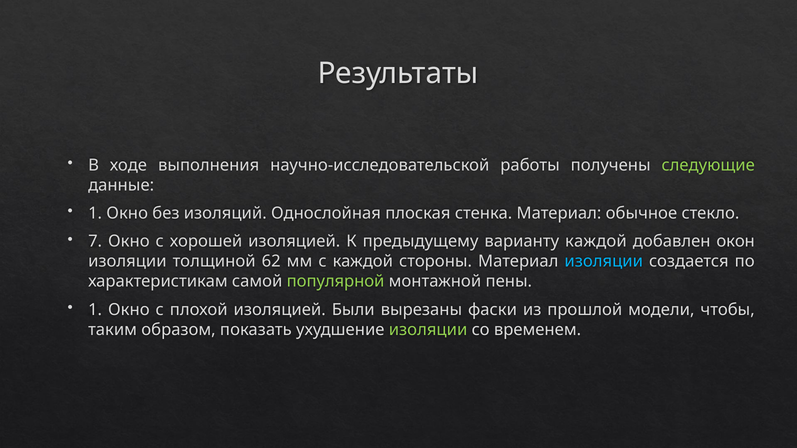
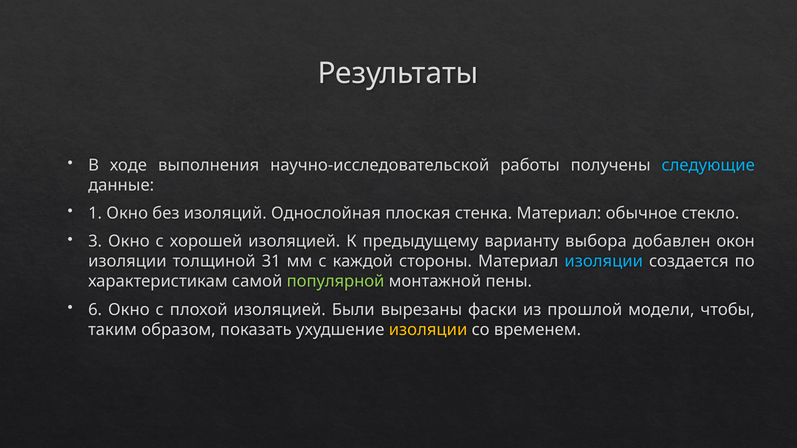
следующие colour: light green -> light blue (708, 165)
7: 7 -> 3 (95, 242)
варианту каждой: каждой -> выбора (596, 242)
62: 62 -> 31 (271, 262)
1: 1 -> 6 (95, 310)
изоляции colour: light green -> yellow (428, 330)
